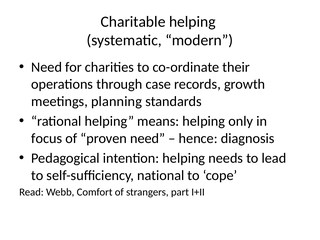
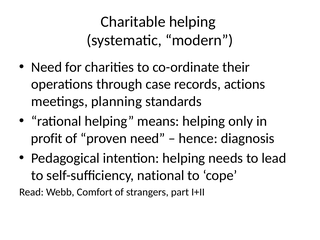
growth: growth -> actions (245, 84)
focus: focus -> profit (47, 138)
